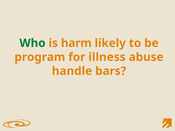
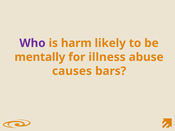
Who colour: green -> purple (32, 43)
program: program -> mentally (40, 57)
handle: handle -> causes (72, 71)
